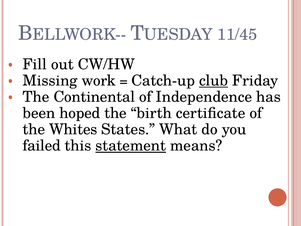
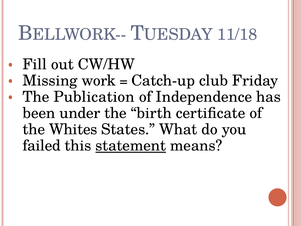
11/45: 11/45 -> 11/18 (237, 35)
club underline: present -> none (214, 81)
Continental: Continental -> Publication (94, 97)
hoped: hoped -> under (80, 113)
